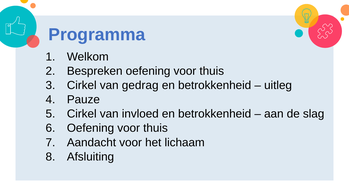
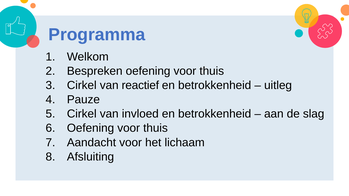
gedrag: gedrag -> reactief (140, 85)
